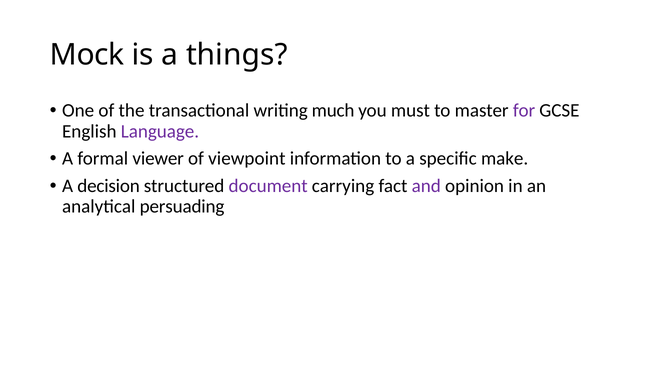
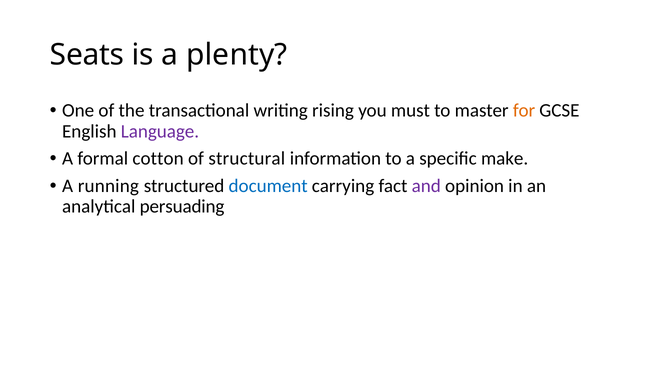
Mock: Mock -> Seats (87, 55)
things: things -> plenty (237, 55)
much: much -> rising (333, 111)
for colour: purple -> orange (524, 111)
viewer: viewer -> cotton (158, 159)
viewpoint: viewpoint -> structural (247, 159)
decision: decision -> running (108, 186)
document colour: purple -> blue (268, 186)
